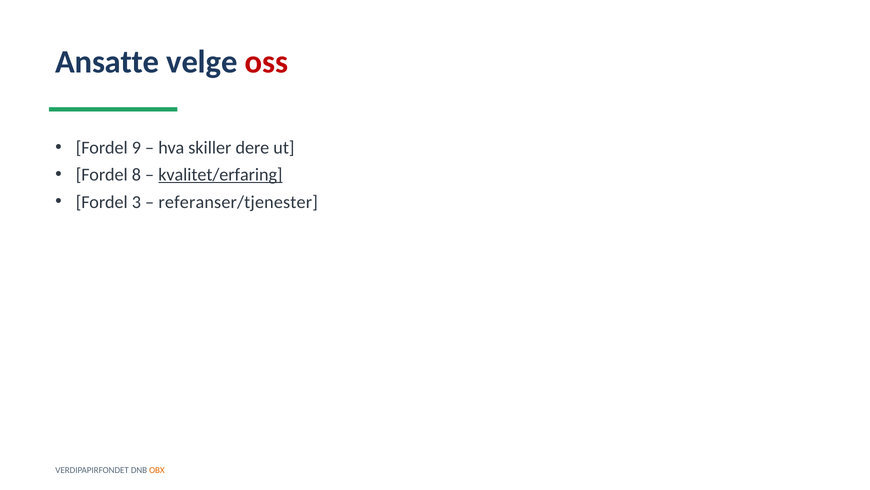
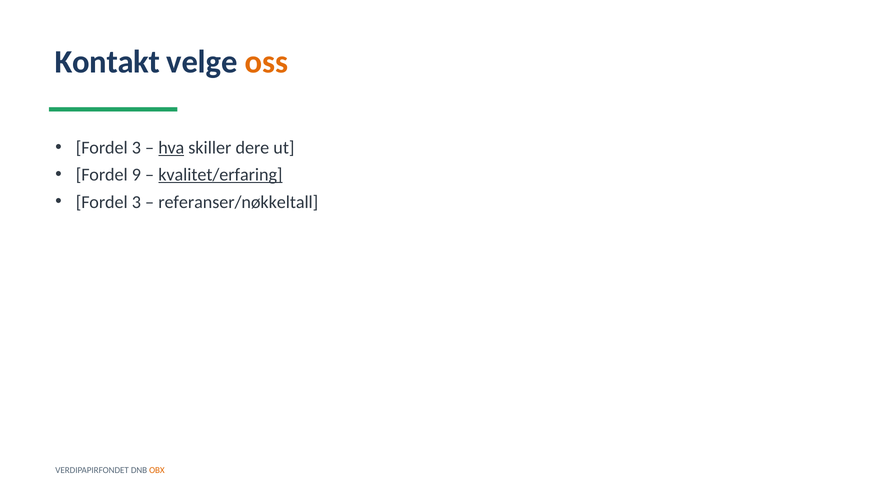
Ansatte: Ansatte -> Kontakt (107, 62)
oss colour: red -> orange (267, 62)
9: 9 -> 3 (136, 147)
hva underline: none -> present (171, 147)
8: 8 -> 9 (136, 175)
referanser/tjenester: referanser/tjenester -> referanser/nøkkeltall (238, 202)
